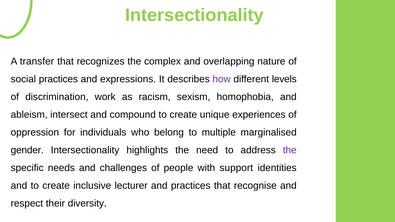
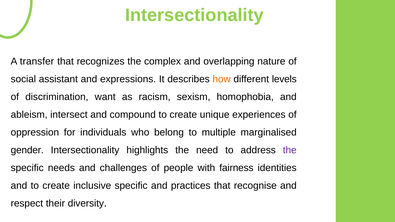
social practices: practices -> assistant (58, 79)
how colour: purple -> orange (222, 79)
work: work -> want (105, 97)
support: support -> fairness (236, 168)
inclusive lecturer: lecturer -> specific (131, 186)
